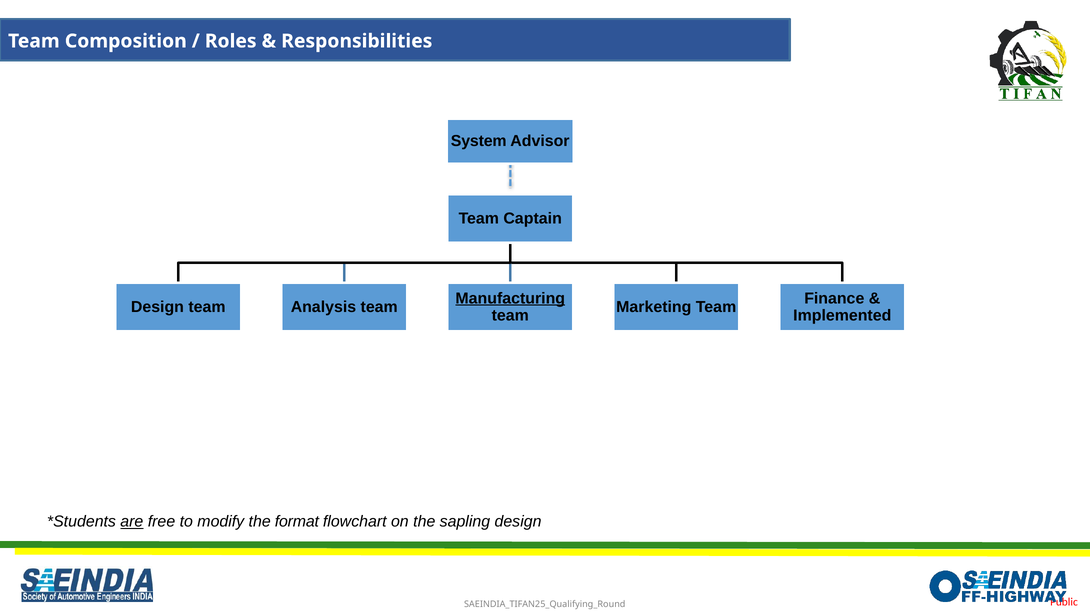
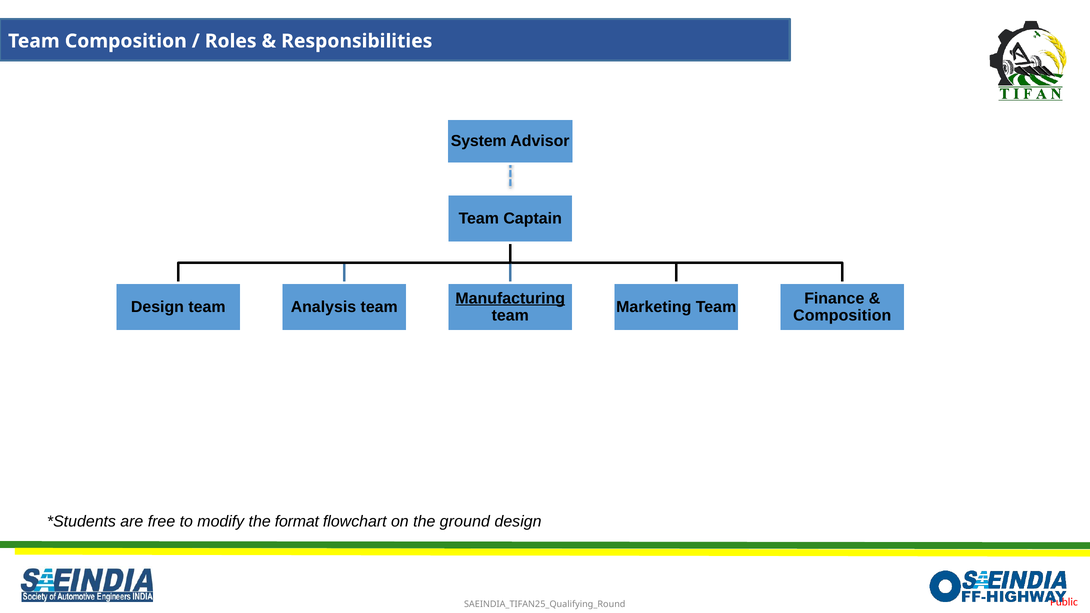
Implemented: Implemented -> Composition (842, 316)
are underline: present -> none (132, 522)
sapling: sapling -> ground (465, 522)
